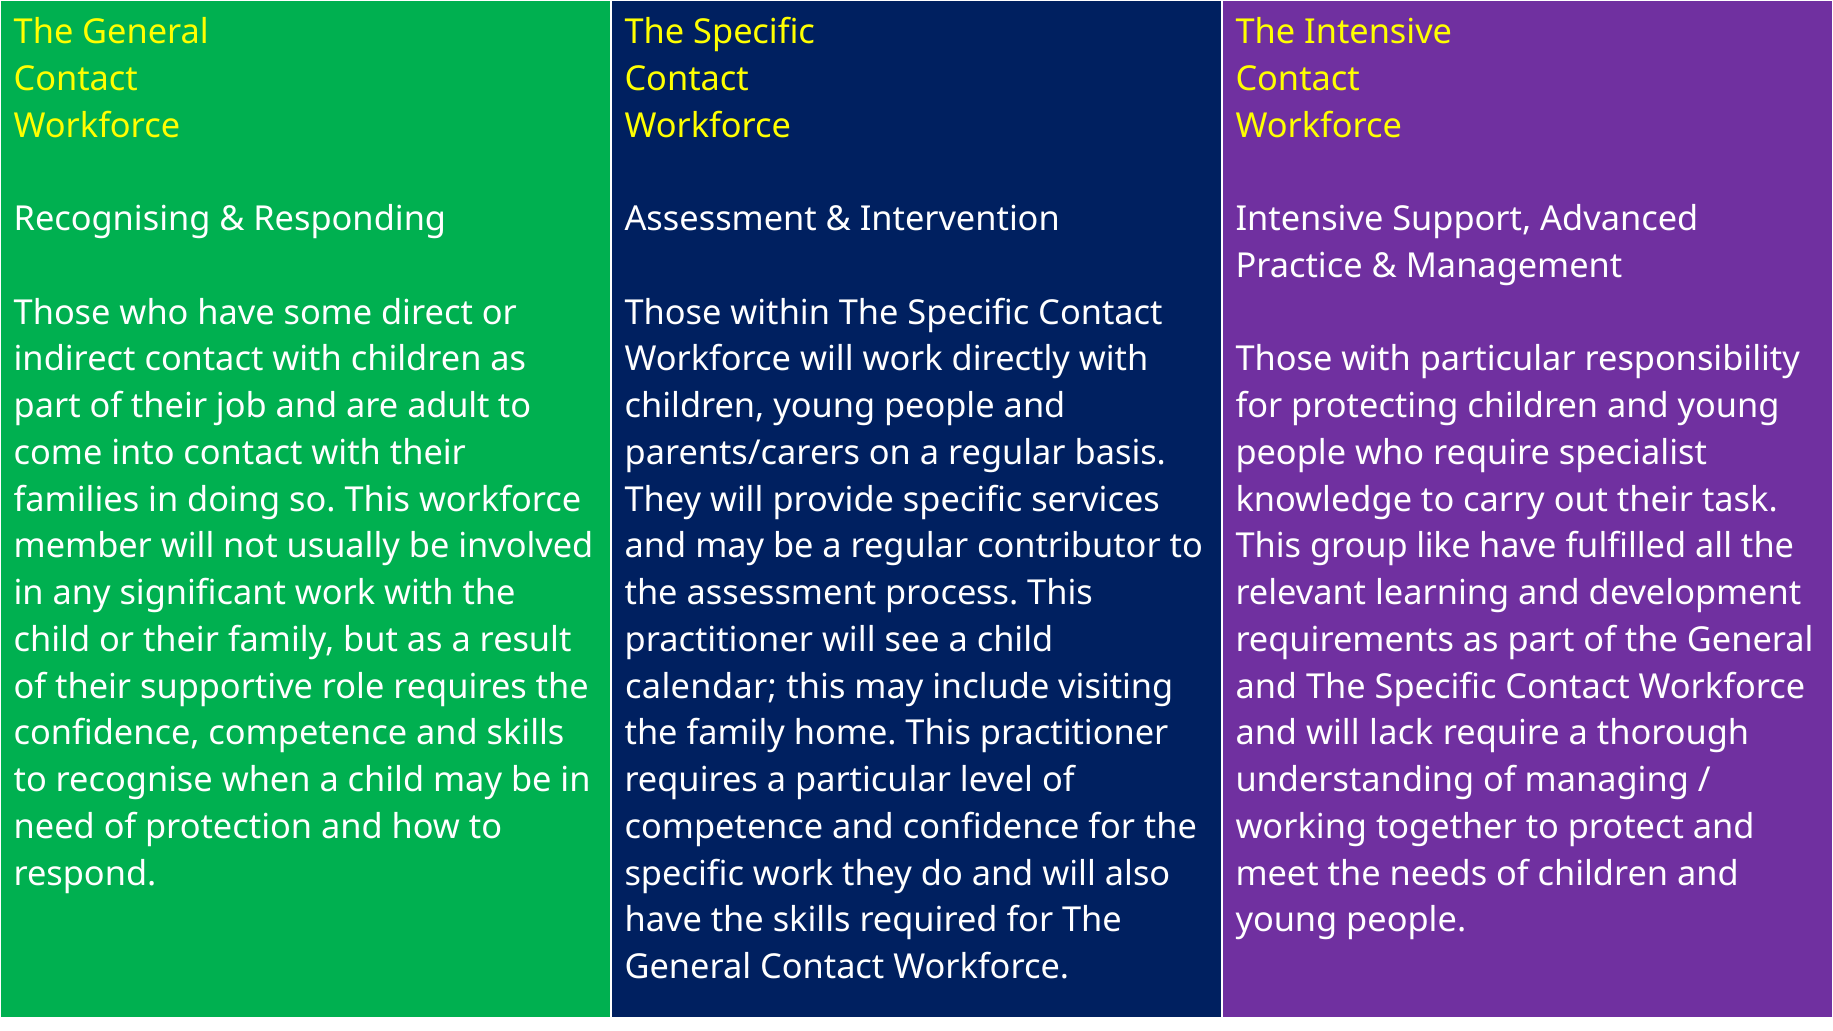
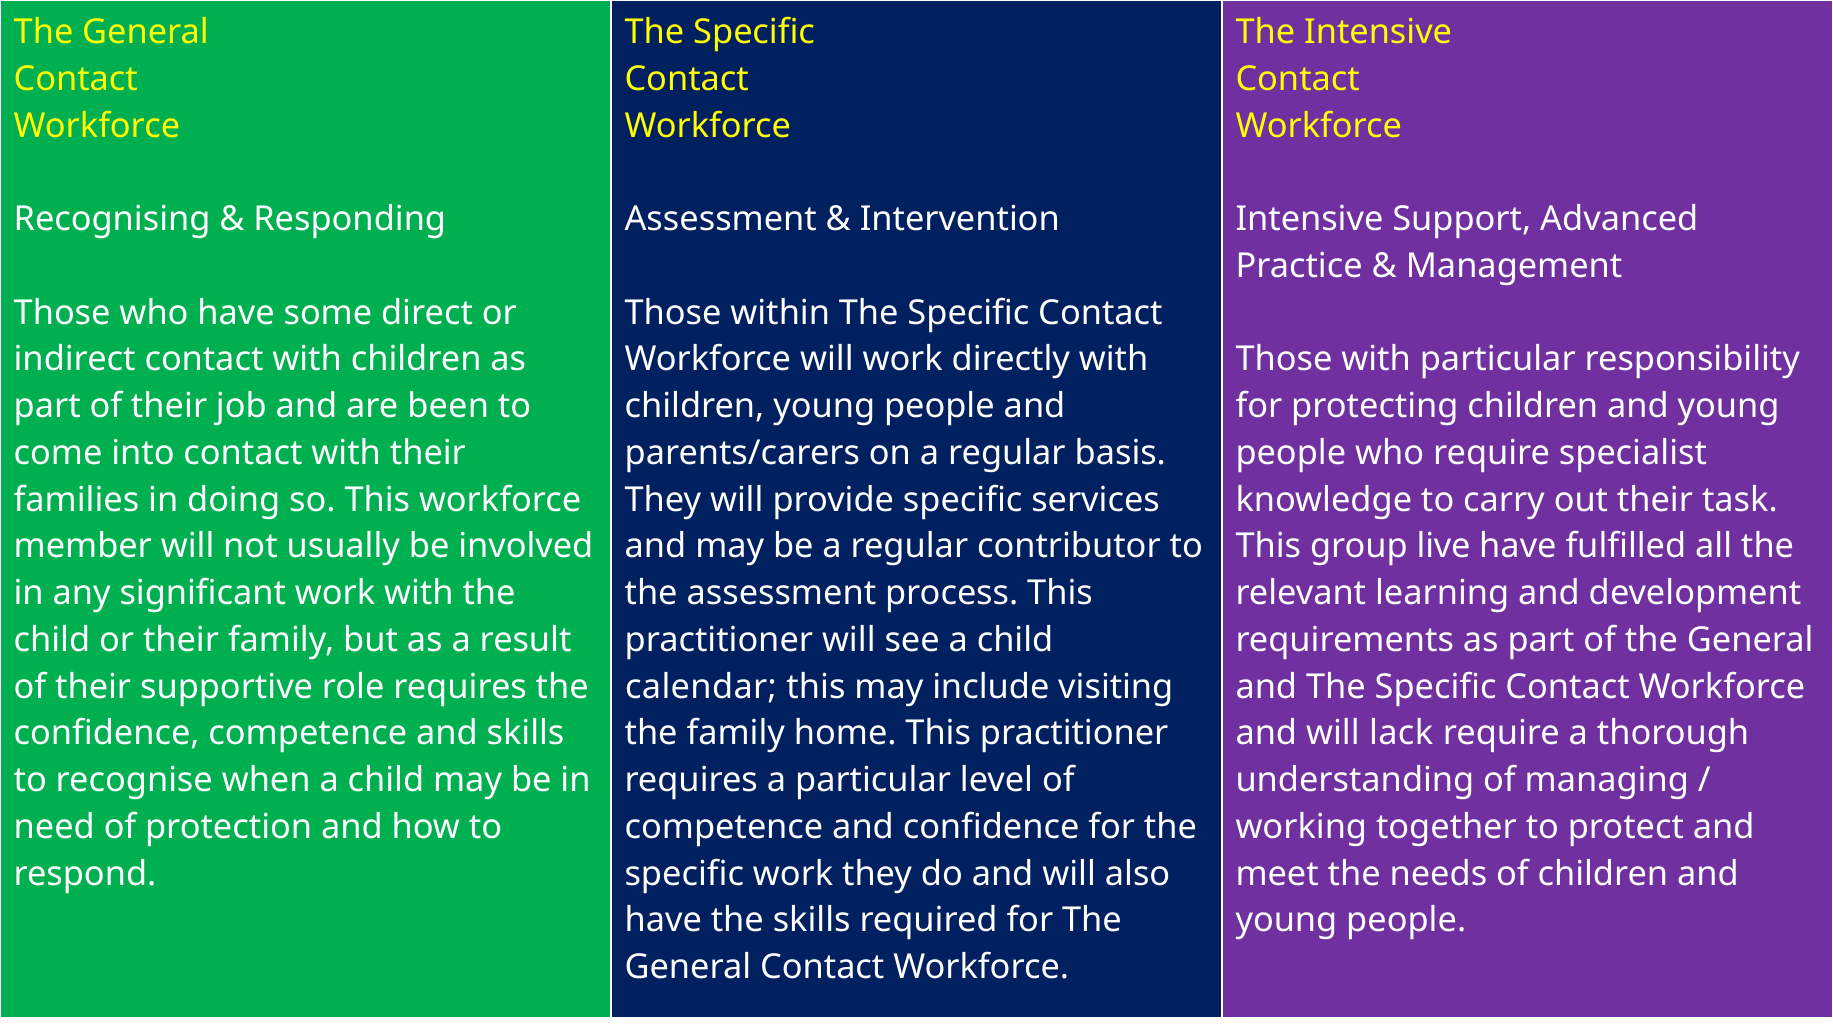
adult: adult -> been (448, 406)
like: like -> live (1444, 547)
